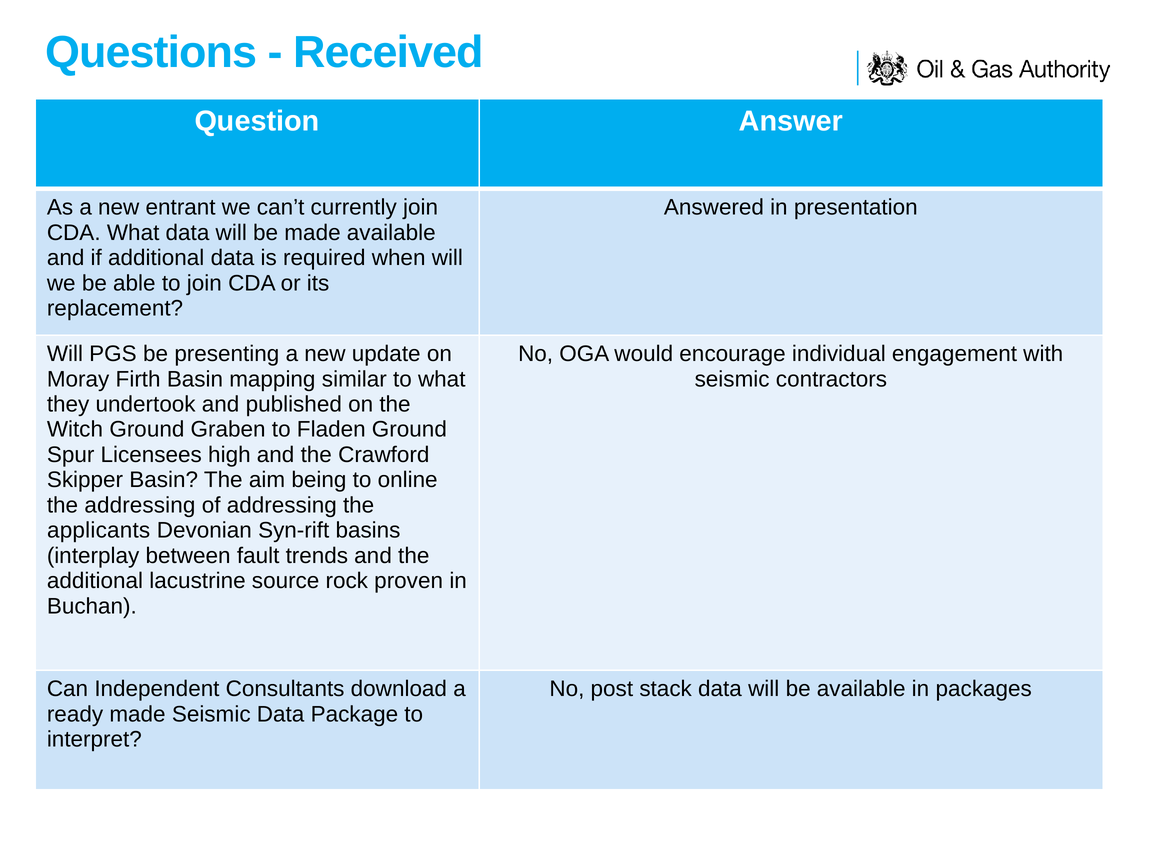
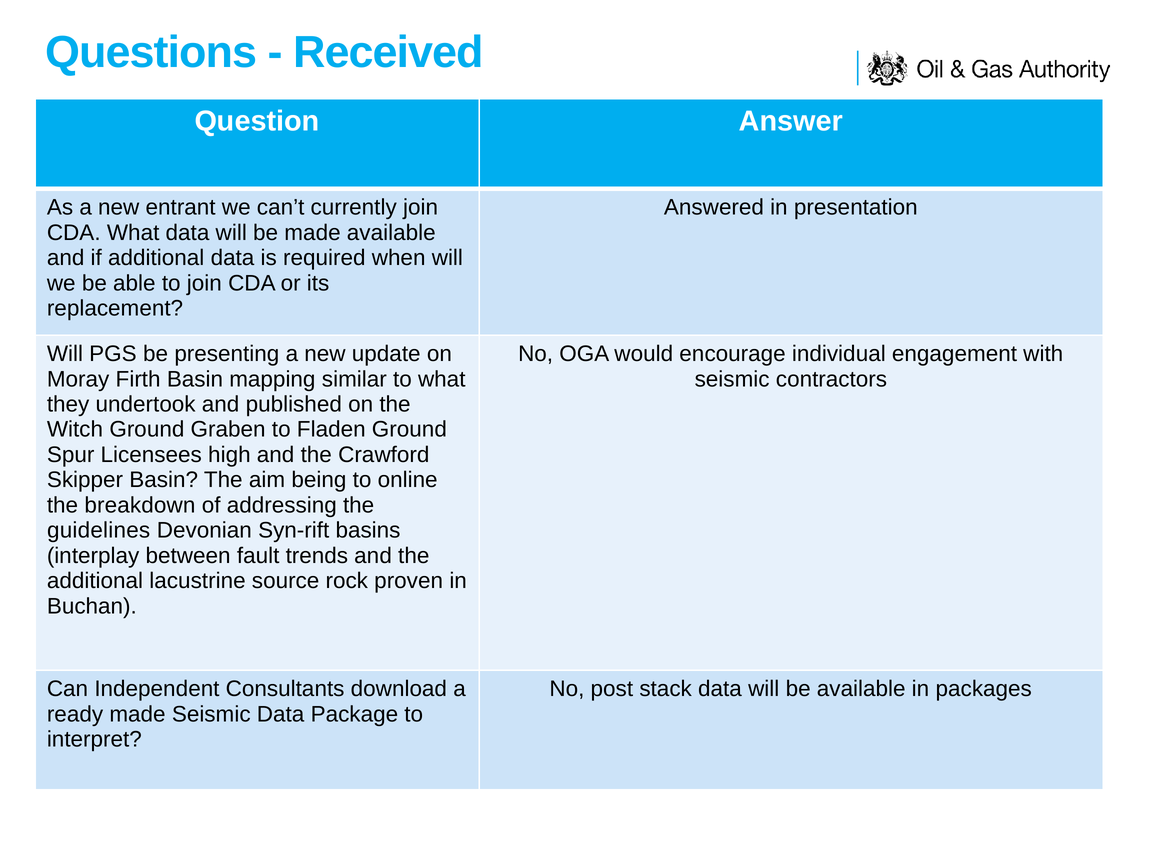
the addressing: addressing -> breakdown (140, 505)
applicants: applicants -> guidelines (99, 531)
